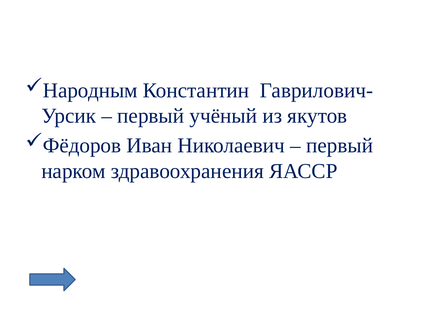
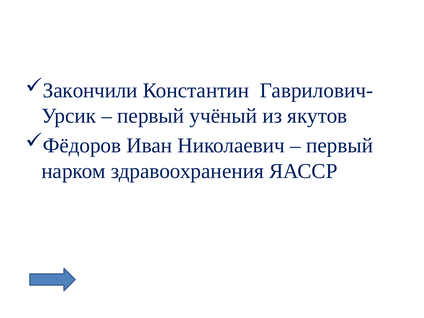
Народным: Народным -> Закончили (90, 91)
